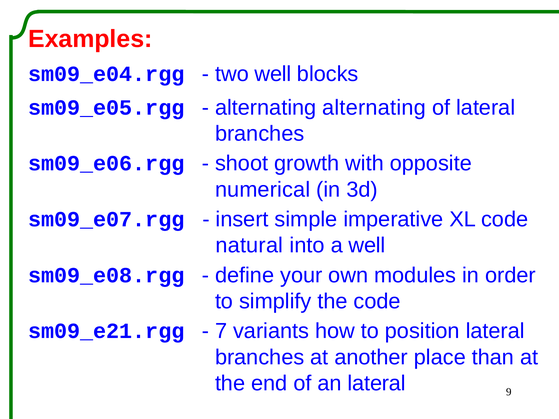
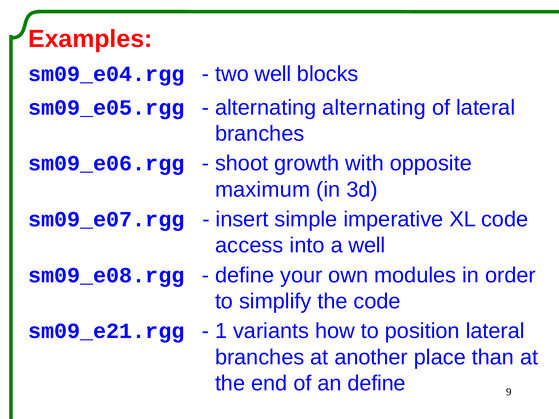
numerical: numerical -> maximum (263, 190)
natural: natural -> access (249, 246)
7: 7 -> 1 (221, 331)
an lateral: lateral -> define (377, 384)
